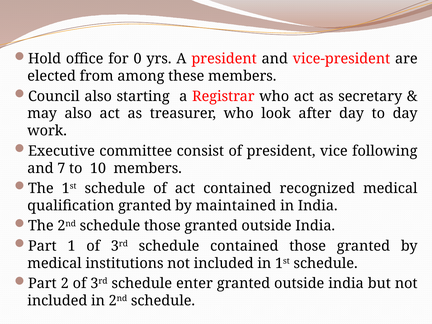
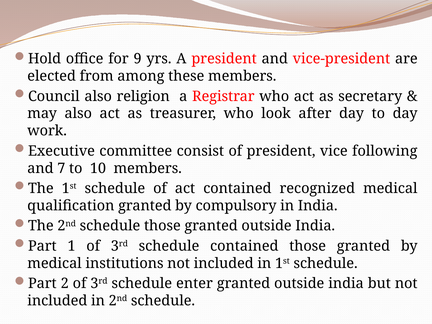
0: 0 -> 9 (138, 59)
starting: starting -> religion (143, 96)
maintained: maintained -> compulsory (236, 206)
